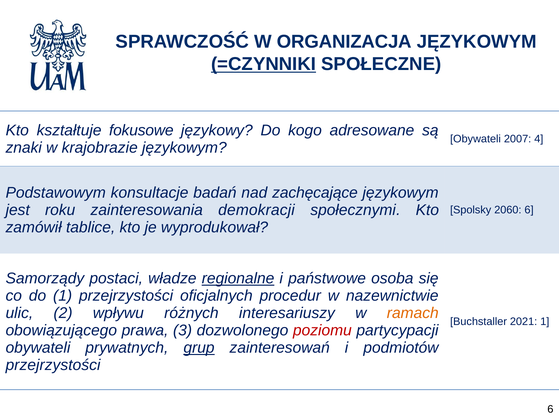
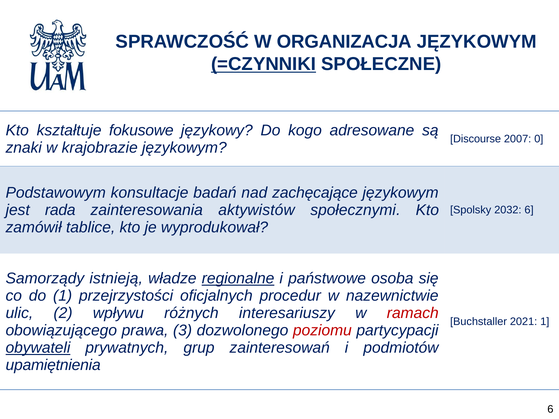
Obywateli: Obywateli -> Discourse (476, 139)
4: 4 -> 0 (539, 139)
roku: roku -> rada (60, 210)
demokracji: demokracji -> aktywistów (257, 210)
2060: 2060 -> 2032 (508, 210)
postaci: postaci -> istnieją (116, 279)
ramach colour: orange -> red (413, 313)
obywateli underline: none -> present (38, 348)
grup underline: present -> none (199, 348)
przejrzystości: przejrzystości -> upamiętnienia (53, 365)
